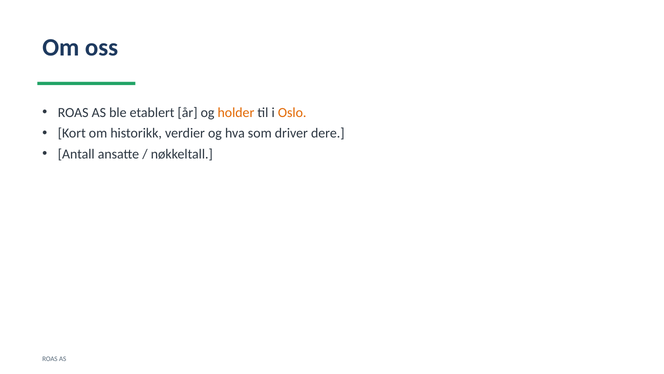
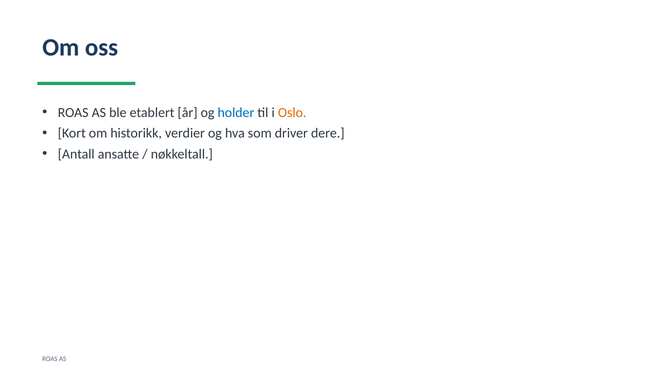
holder colour: orange -> blue (236, 112)
